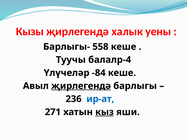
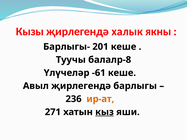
уены: уены -> якны (158, 32)
558: 558 -> 201 (100, 47)
балалр-4: балалр-4 -> балалр-8 (110, 60)
-84: -84 -> -61 (99, 73)
җирлегендә underline: present -> none (81, 86)
ир-ат colour: blue -> orange (100, 99)
